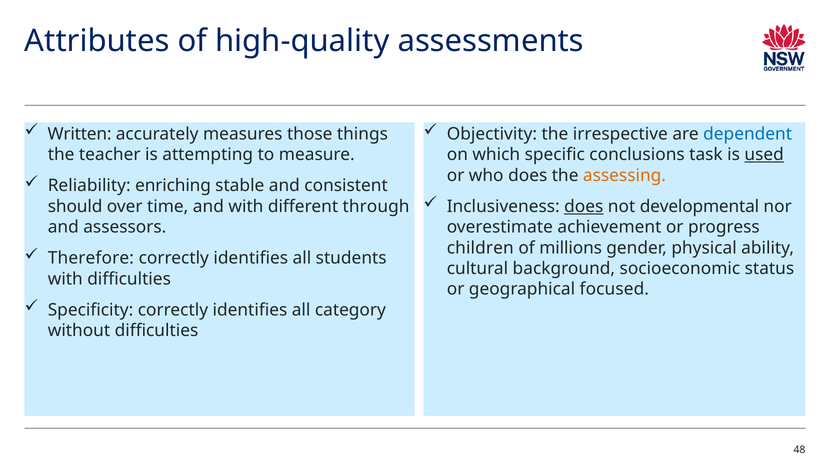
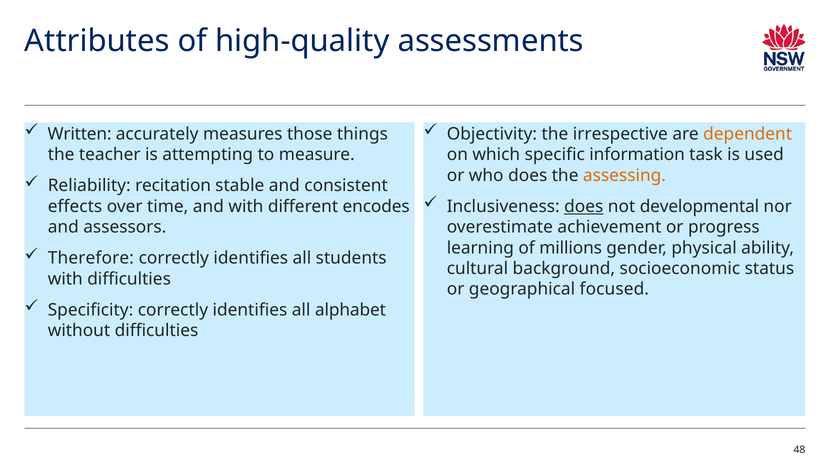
dependent colour: blue -> orange (748, 134)
conclusions: conclusions -> information (637, 155)
used underline: present -> none (764, 155)
enriching: enriching -> recitation (173, 186)
should: should -> effects (75, 207)
through: through -> encodes (376, 207)
children: children -> learning (480, 248)
category: category -> alphabet (350, 310)
